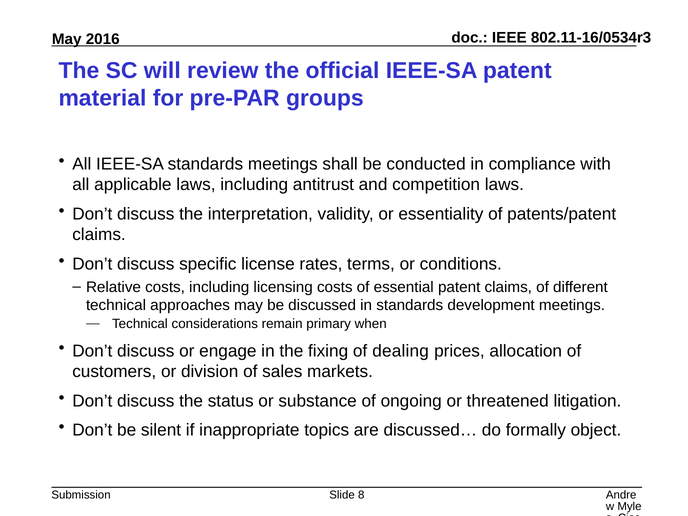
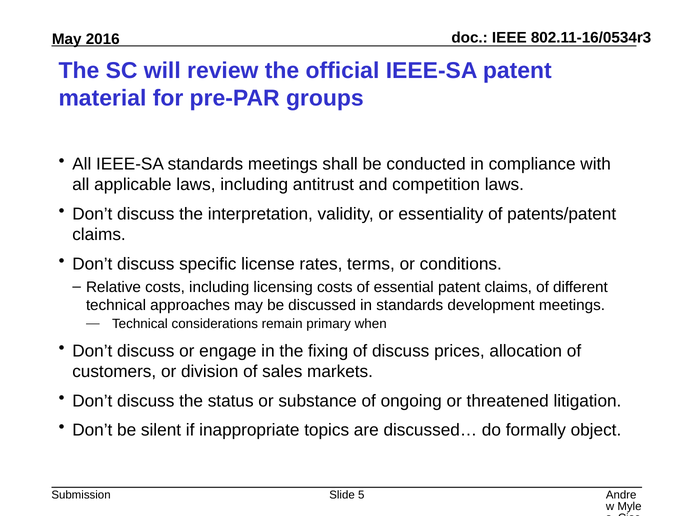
of dealing: dealing -> discuss (401, 351)
8: 8 -> 5 (361, 495)
